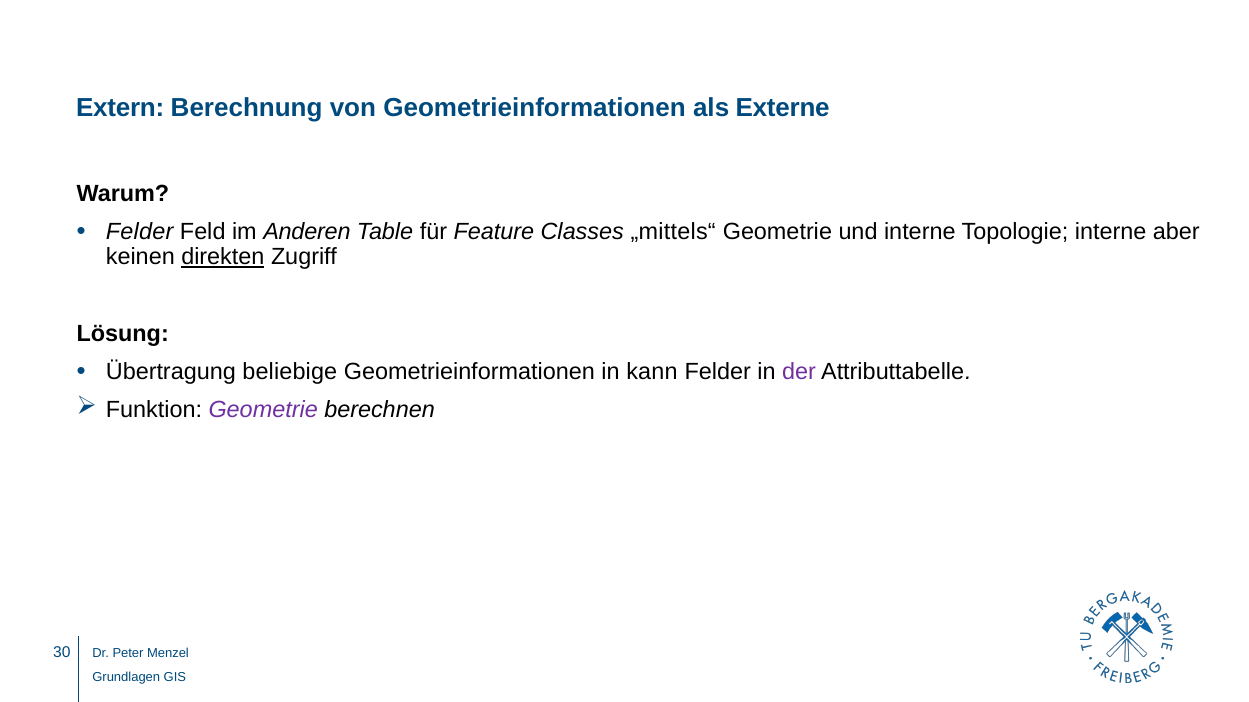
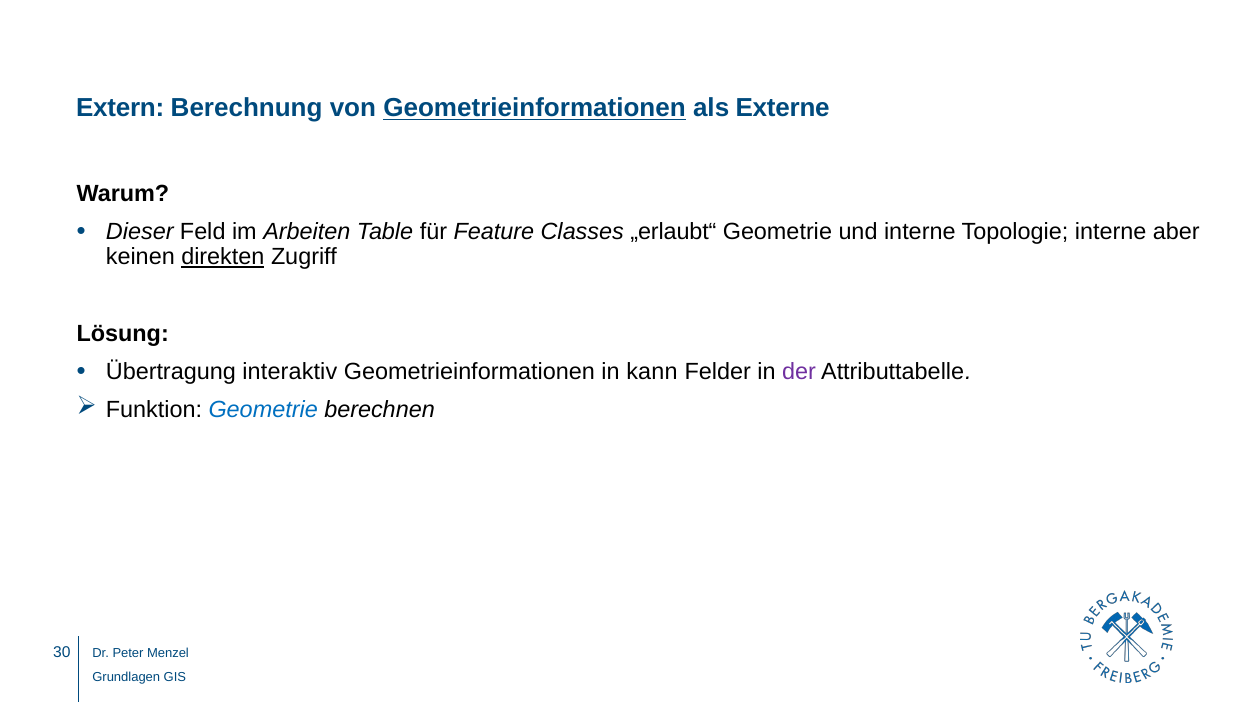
Geometrieinformationen underline: none -> present (535, 108)
Felder: Felder -> Dieser (140, 232)
Anderen: Anderen -> Arbeiten (307, 232)
„mittels“: „mittels“ -> „erlaubt“ (673, 232)
beliebige: beliebige -> interaktiv (290, 372)
Geometrie colour: purple -> blue (263, 410)
